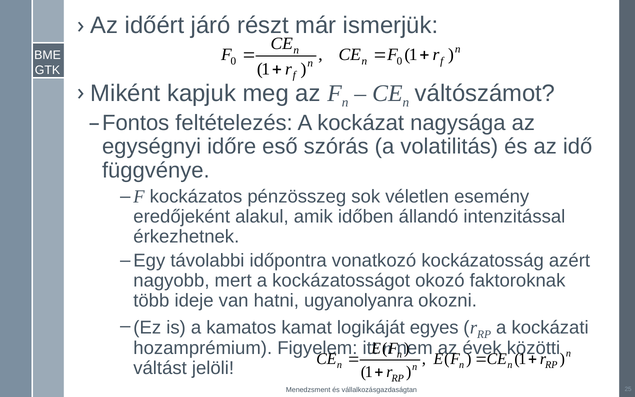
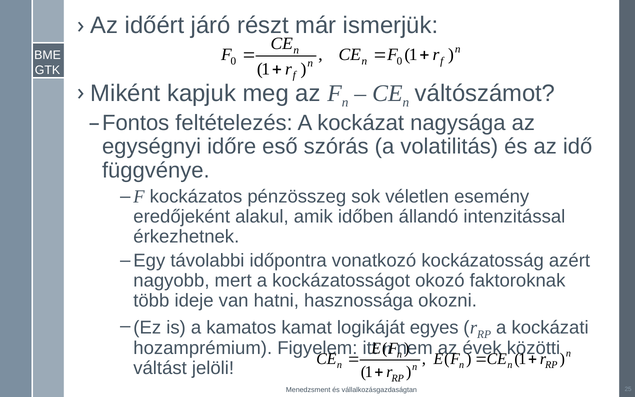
ugyanolyanra: ugyanolyanra -> hasznossága (359, 301)
